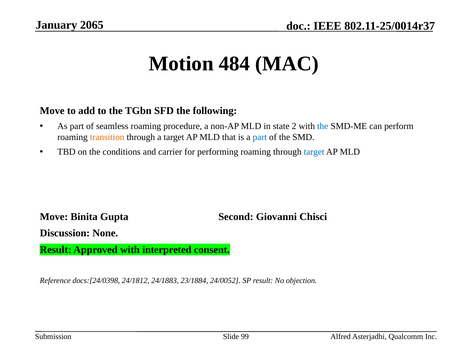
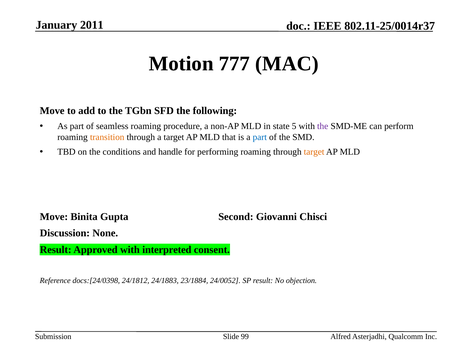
2065: 2065 -> 2011 (92, 25)
484: 484 -> 777 (234, 64)
2: 2 -> 5 (294, 126)
the colour: blue -> purple (323, 126)
carrier: carrier -> handle (170, 152)
target colour: blue -> orange (314, 152)
